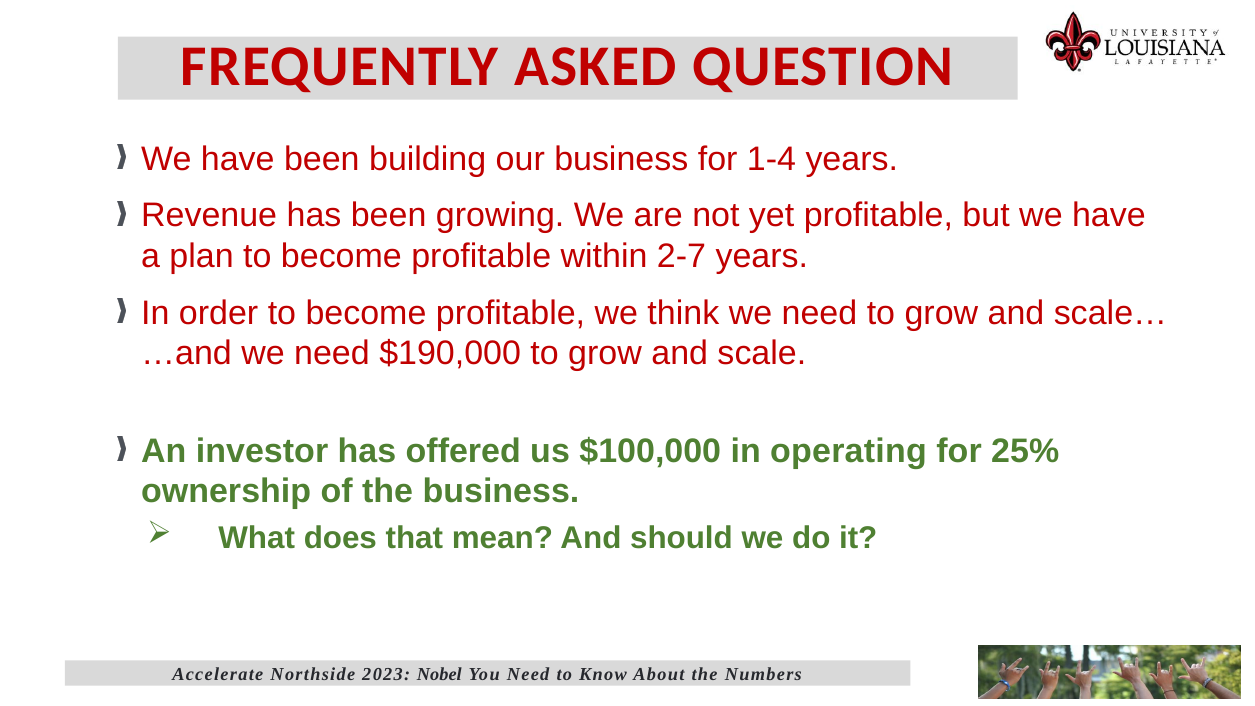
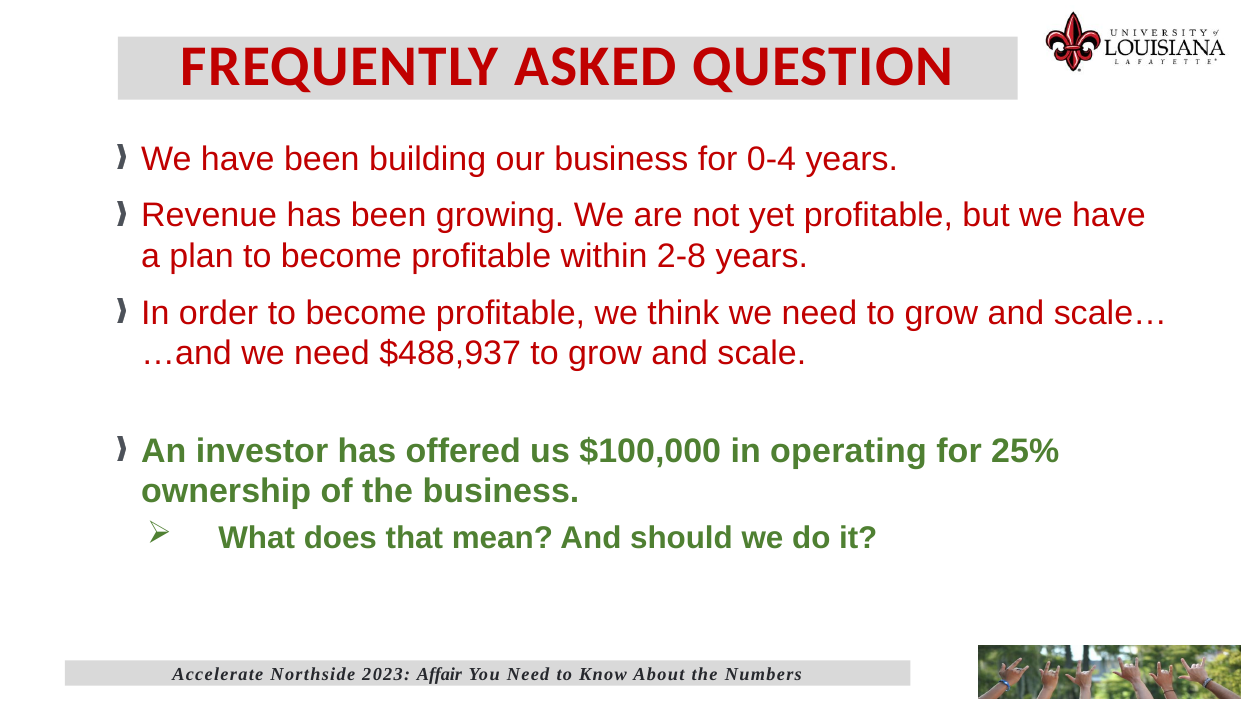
1-4: 1-4 -> 0-4 (772, 159)
2-7: 2-7 -> 2-8 (682, 256)
$190,000: $190,000 -> $488,937 (450, 354)
Nobel: Nobel -> Affair (439, 675)
